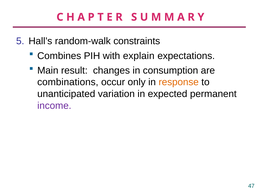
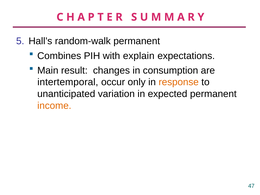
random-walk constraints: constraints -> permanent (137, 41)
combinations: combinations -> intertemporal (68, 82)
income colour: purple -> orange (54, 106)
